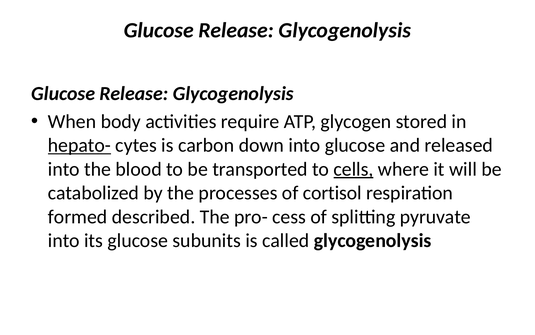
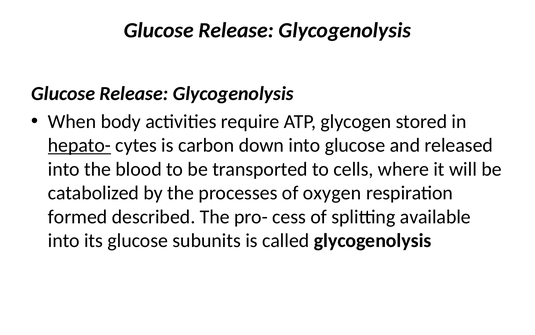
cells underline: present -> none (353, 169)
cortisol: cortisol -> oxygen (332, 193)
pyruvate: pyruvate -> available (435, 216)
